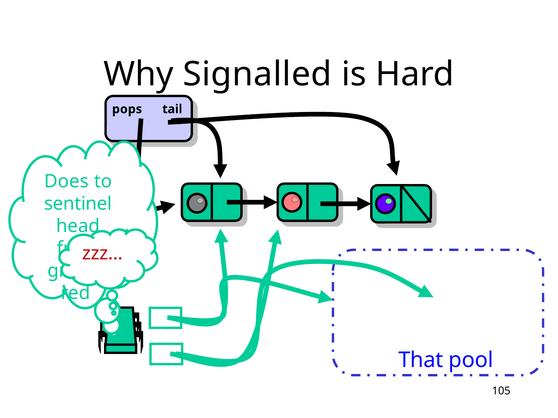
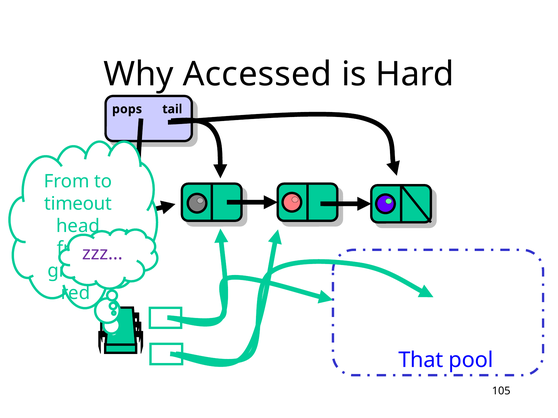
Signalled: Signalled -> Accessed (257, 74)
Does: Does -> From (67, 182)
sentinel: sentinel -> timeout (78, 204)
zzz… colour: red -> purple (102, 254)
